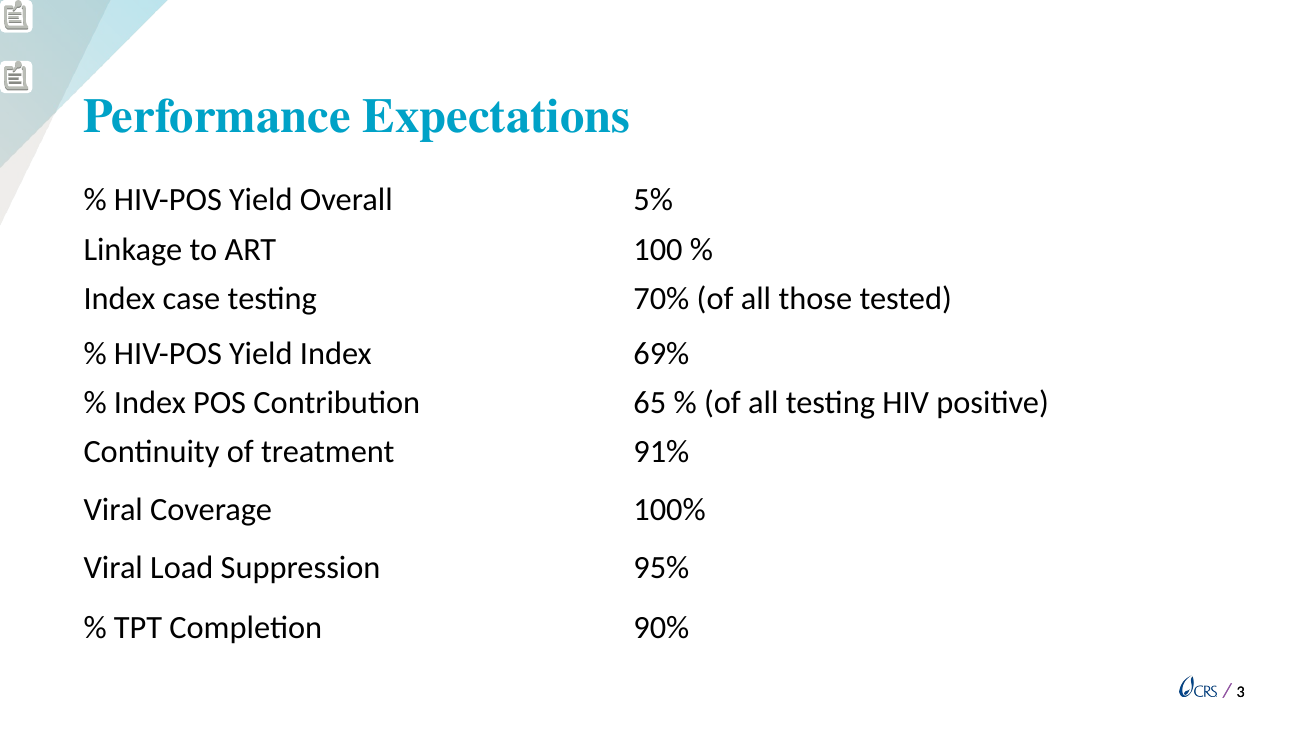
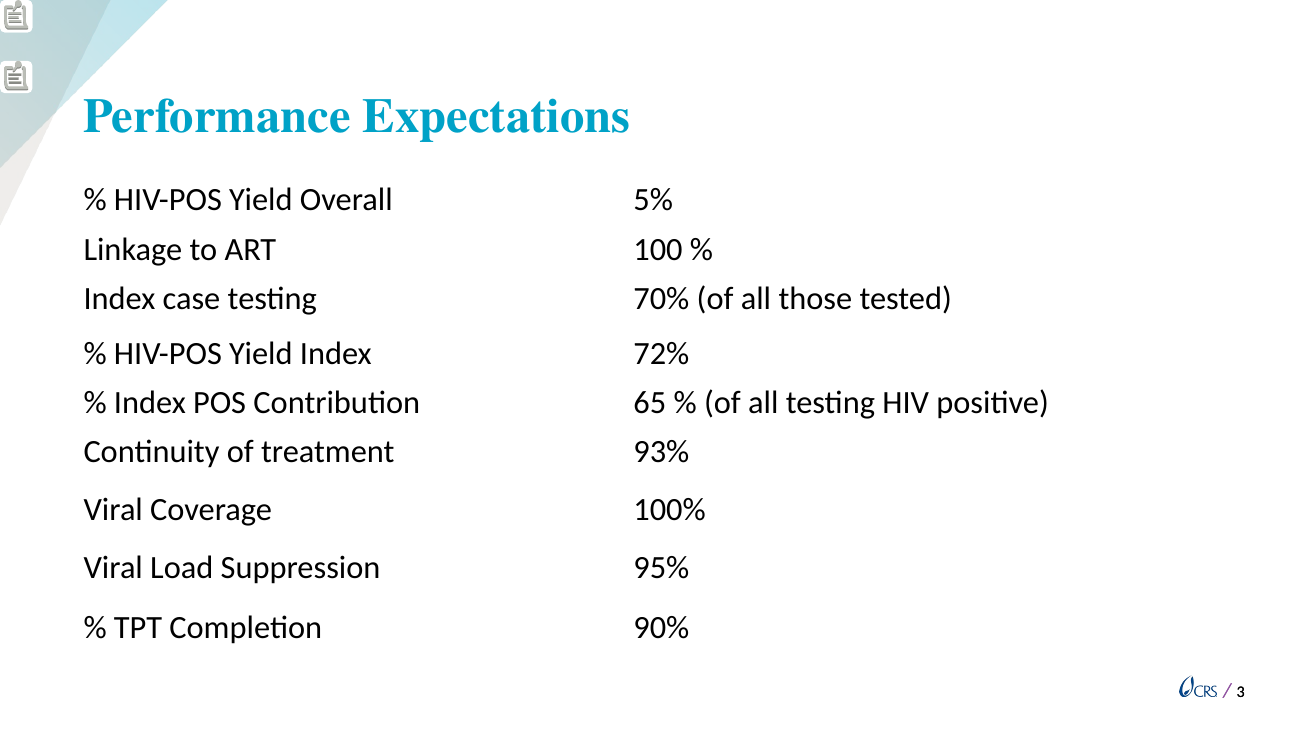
69%: 69% -> 72% (661, 354)
91%: 91% -> 93% (661, 452)
